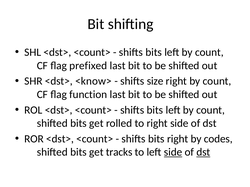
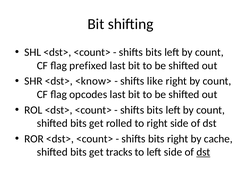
size: size -> like (155, 81)
function: function -> opcodes (88, 95)
codes: codes -> cache (218, 139)
side underline: present -> none (173, 152)
